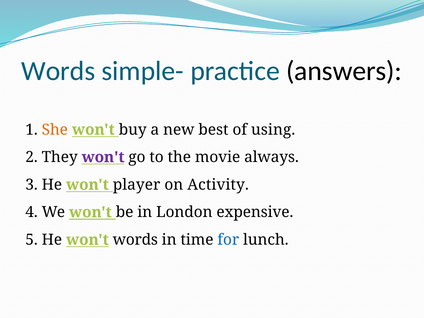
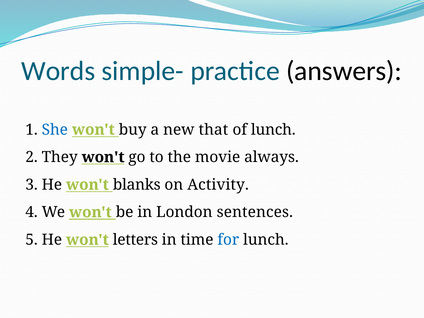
She colour: orange -> blue (55, 130)
best: best -> that (213, 130)
of using: using -> lunch (273, 130)
won't colour: purple -> black (103, 157)
player: player -> blanks (137, 185)
expensive: expensive -> sentences (255, 212)
won't words: words -> letters (135, 240)
